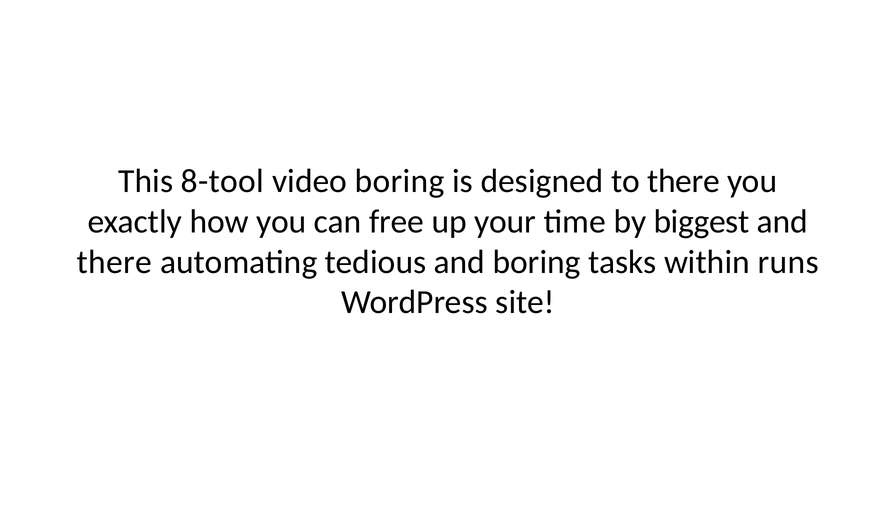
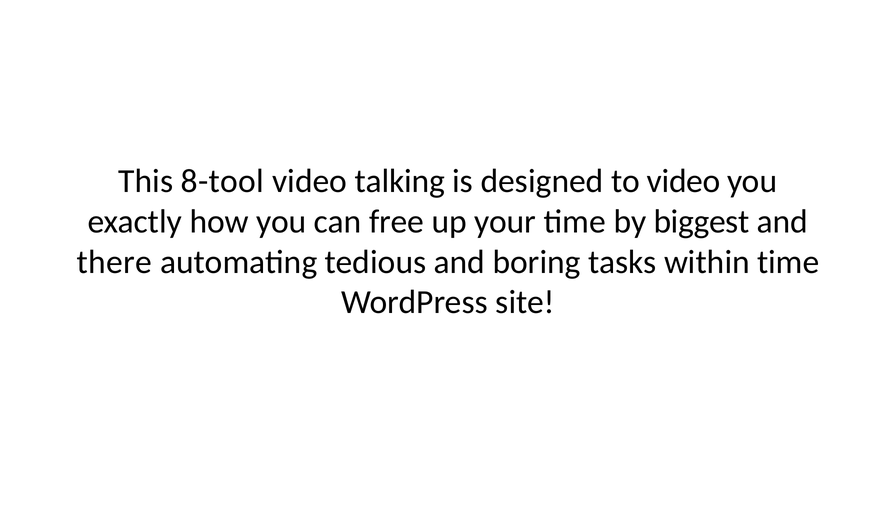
video boring: boring -> talking (400, 181)
to there: there -> video (684, 181)
within runs: runs -> time (788, 262)
